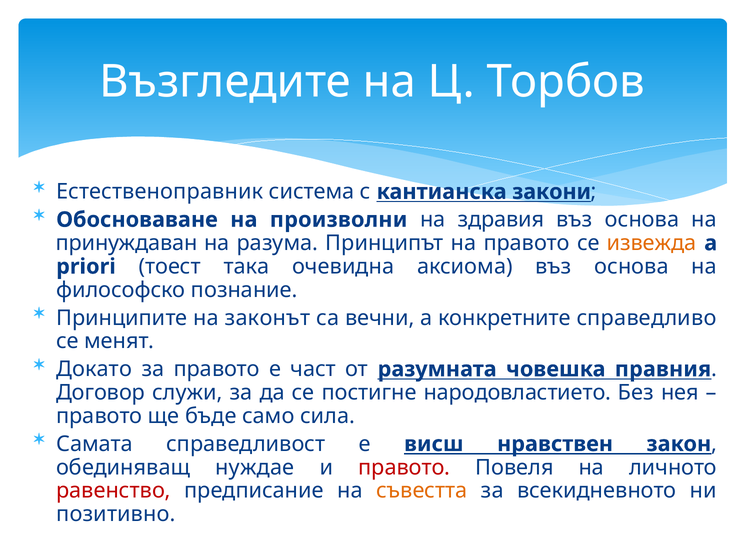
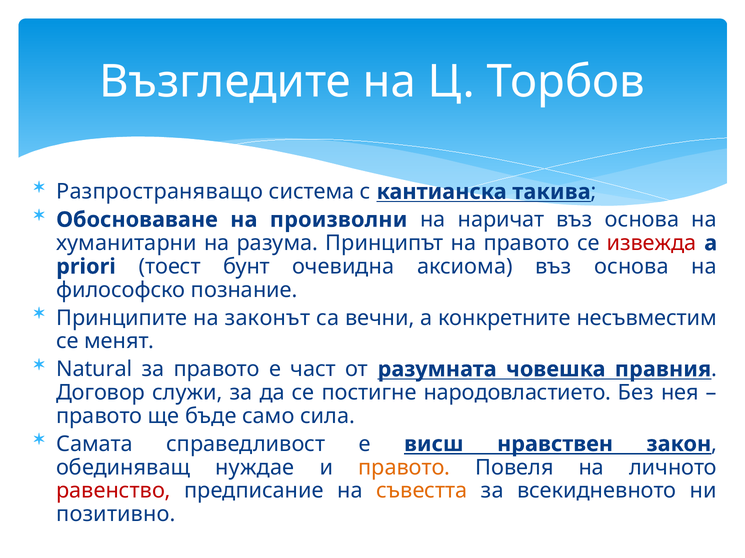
Естественоправник: Естественоправник -> Разпространяващо (160, 192)
закони: закони -> такива (551, 192)
здравия: здравия -> наричат (501, 220)
принуждаван: принуждаван -> хуманитарни (126, 243)
извежда colour: orange -> red (652, 243)
така: така -> бунт (247, 267)
справедливо: справедливо -> несъвместим (647, 318)
Докато: Докато -> Natural (94, 370)
правото colour: red -> orange (404, 468)
